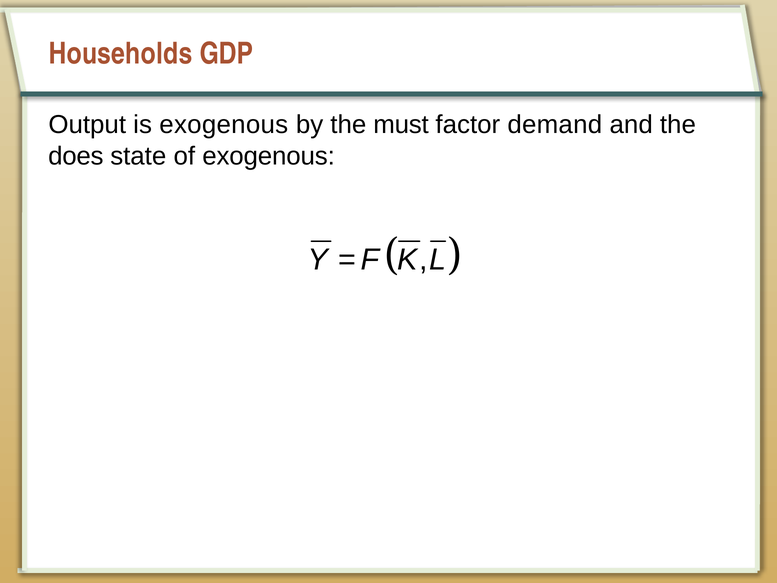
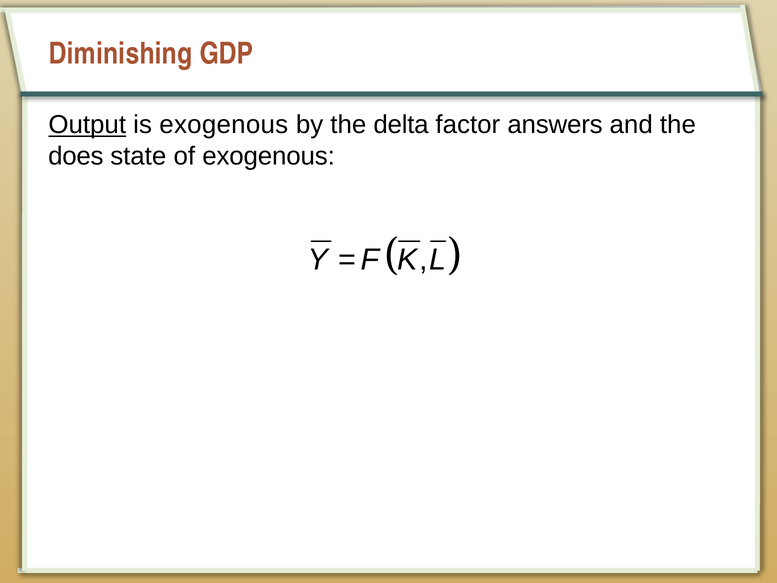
Households: Households -> Diminishing (121, 54)
Output underline: none -> present (87, 125)
must: must -> delta (401, 125)
demand: demand -> answers (555, 125)
